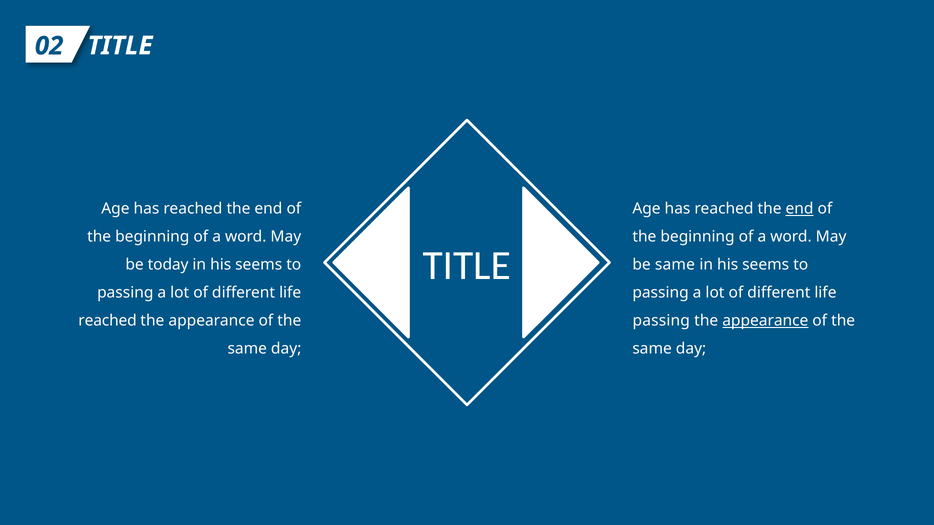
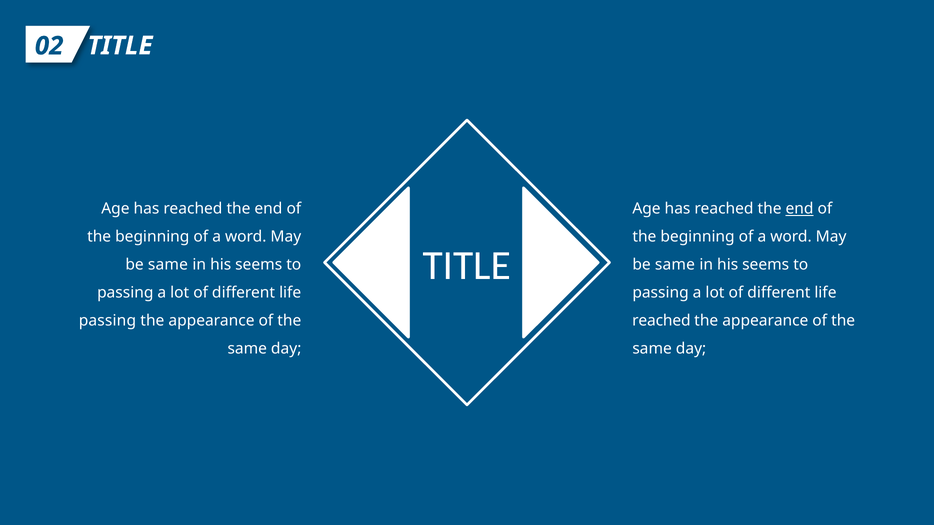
today: today -> same (168, 265)
reached: reached -> passing (107, 321)
passing: passing -> reached (661, 321)
appearance underline: present -> none (765, 321)
